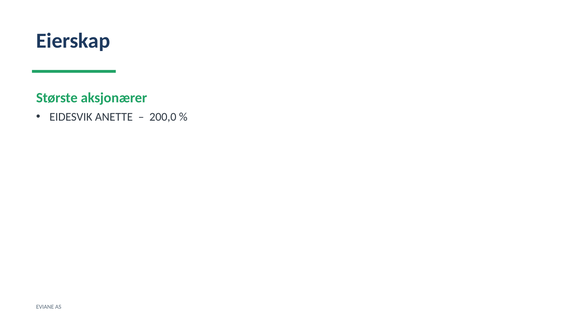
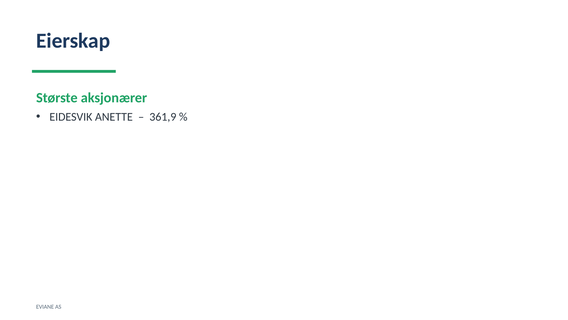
200,0: 200,0 -> 361,9 (163, 117)
